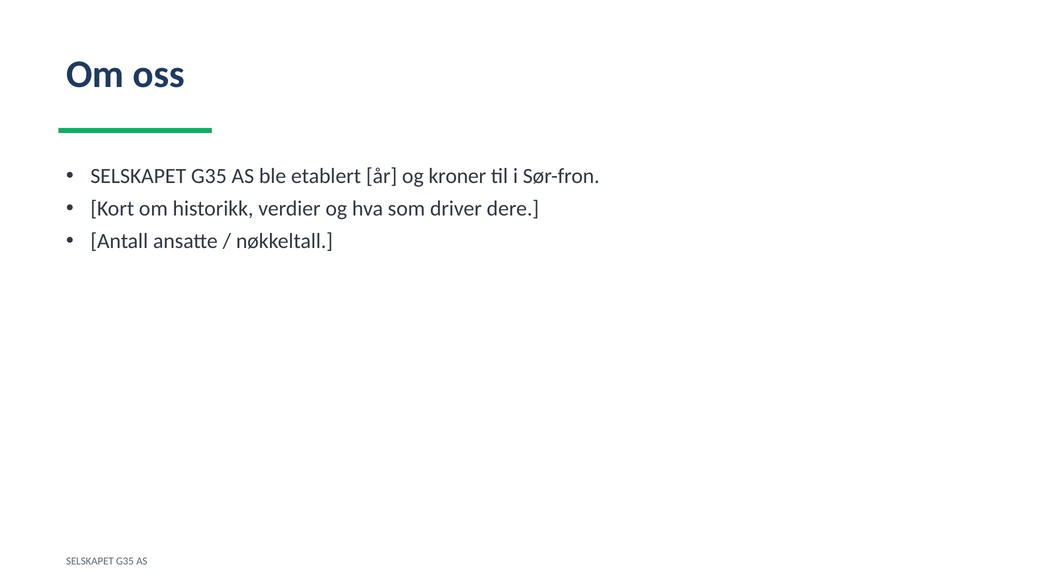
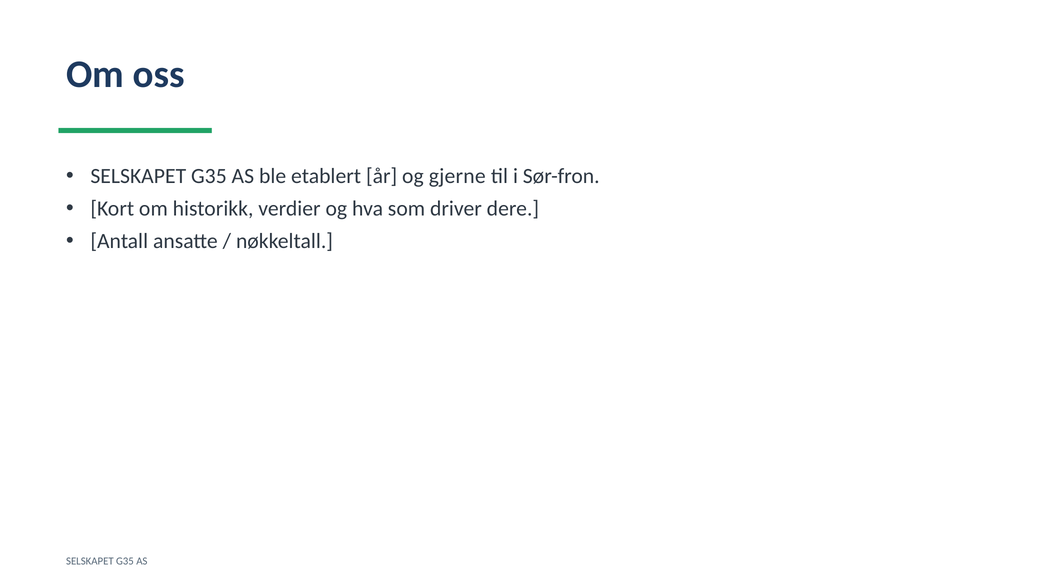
kroner: kroner -> gjerne (457, 176)
